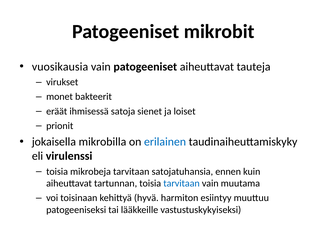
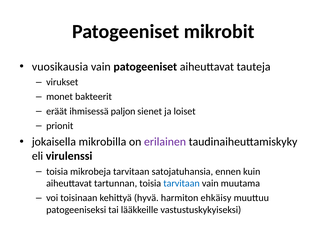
satoja: satoja -> paljon (123, 111)
erilainen colour: blue -> purple (165, 142)
esiintyy: esiintyy -> ehkäisy (216, 198)
